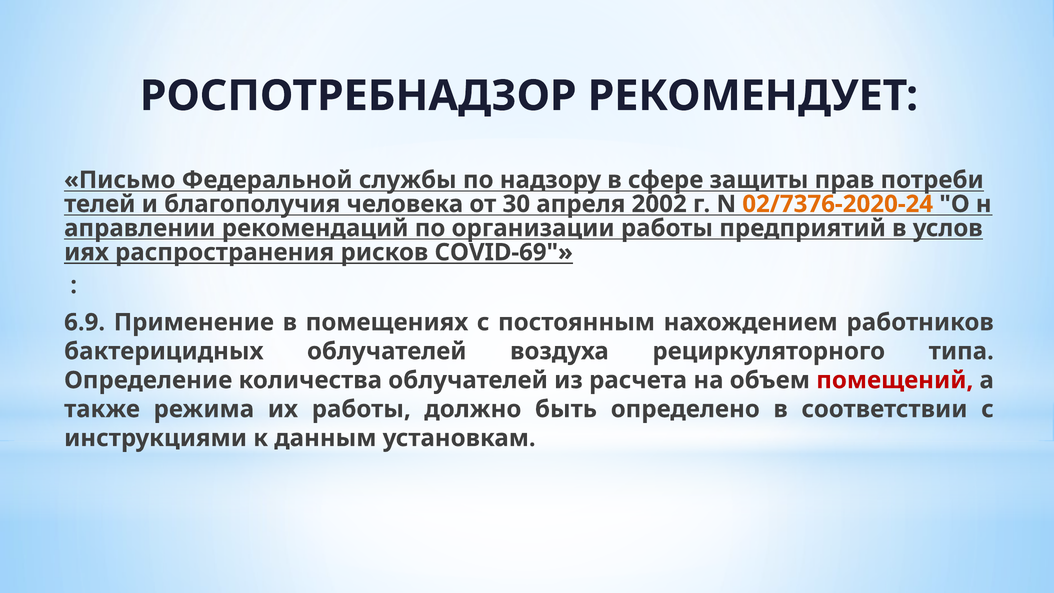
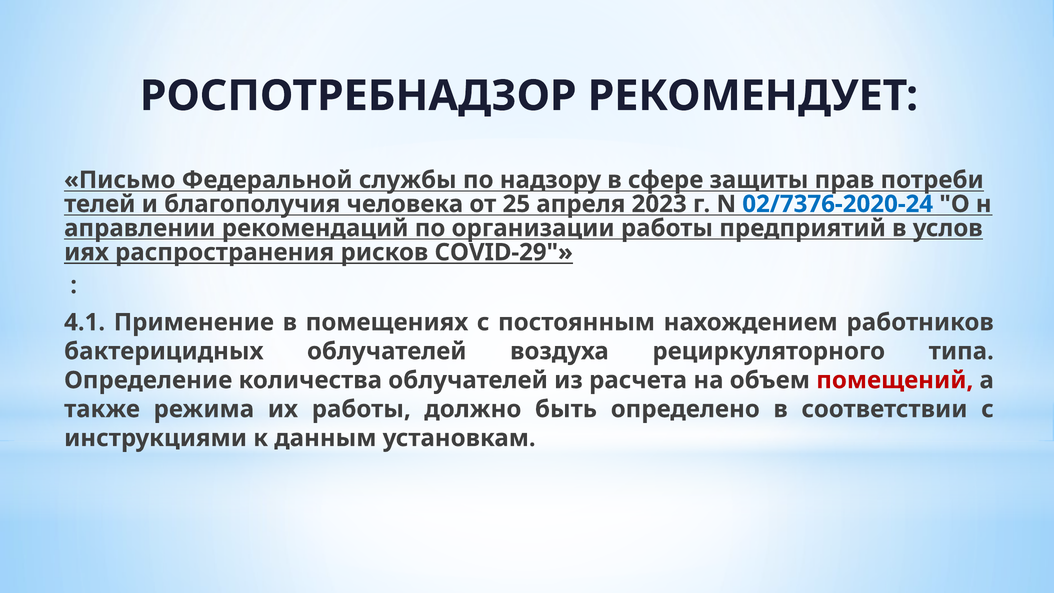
30: 30 -> 25 (516, 204)
2002: 2002 -> 2023 (659, 204)
02/7376-2020-24 colour: orange -> blue (838, 204)
COVID-69: COVID-69 -> COVID-29 (504, 252)
6.9: 6.9 -> 4.1 (85, 322)
